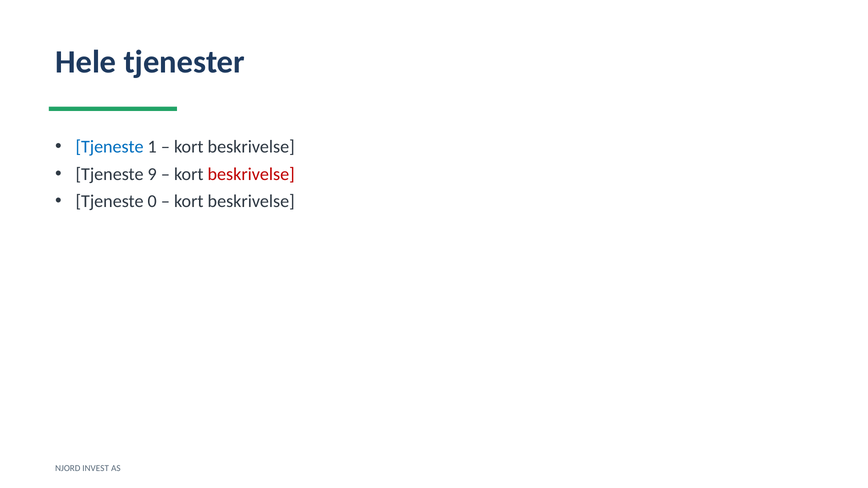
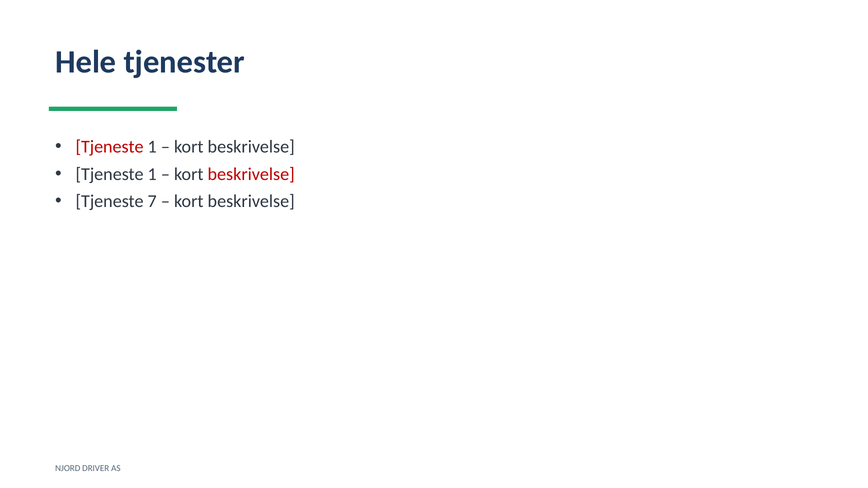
Tjeneste colour: blue -> red (110, 147)
9: 9 -> 1 (152, 174)
0: 0 -> 7 (152, 201)
INVEST: INVEST -> DRIVER (96, 468)
